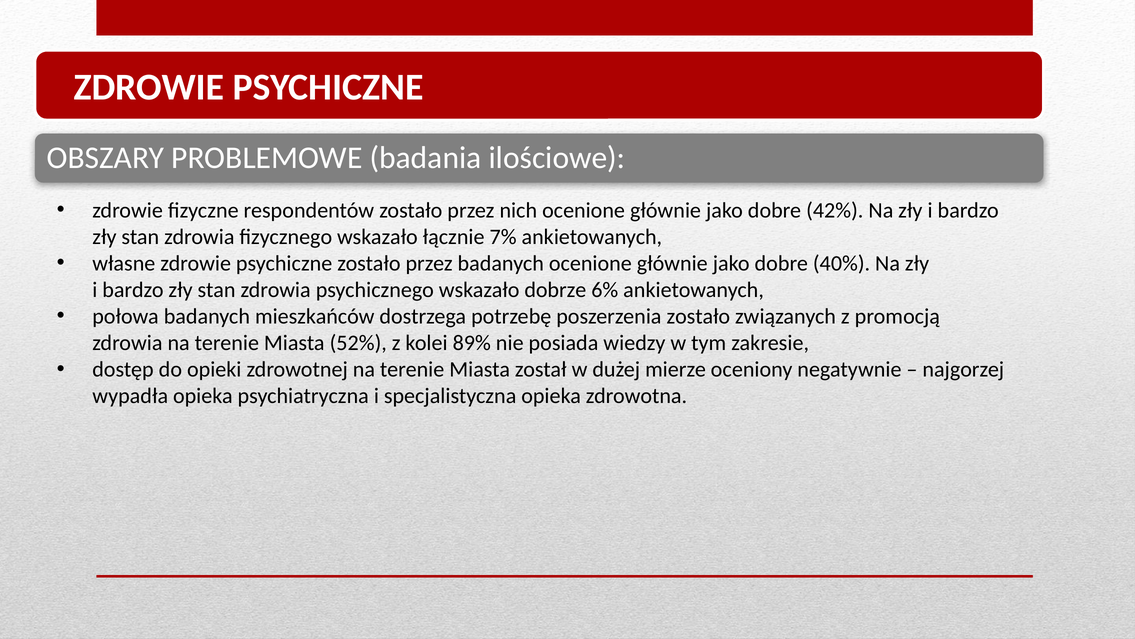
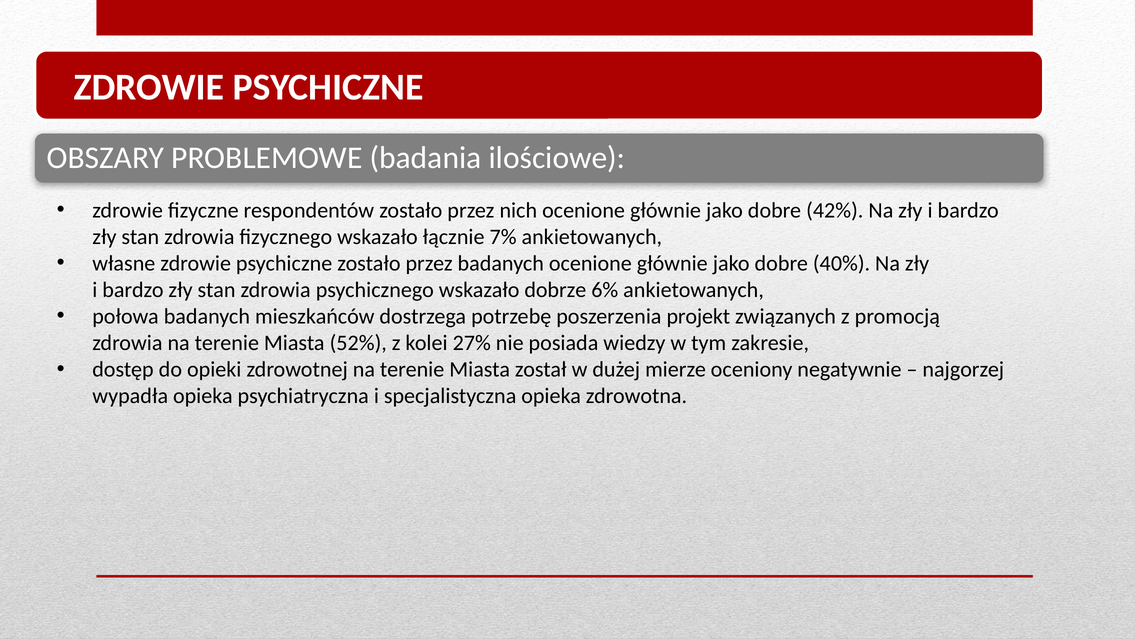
poszerzenia zostało: zostało -> projekt (698, 316)
89%: 89% -> 27% (472, 343)
